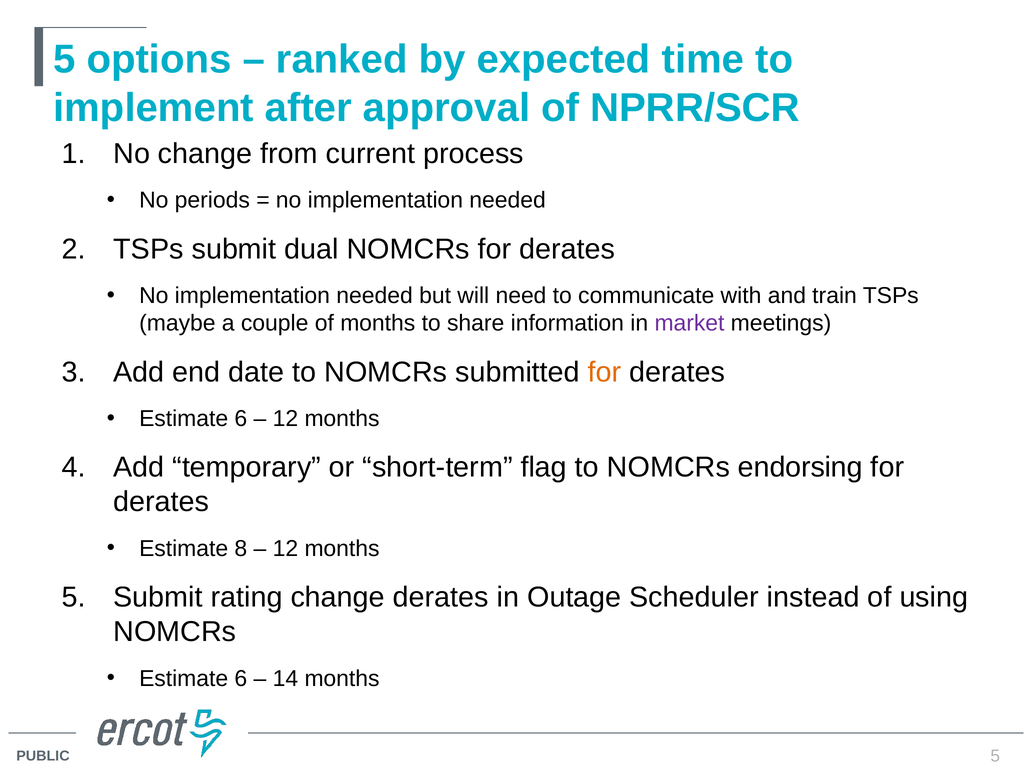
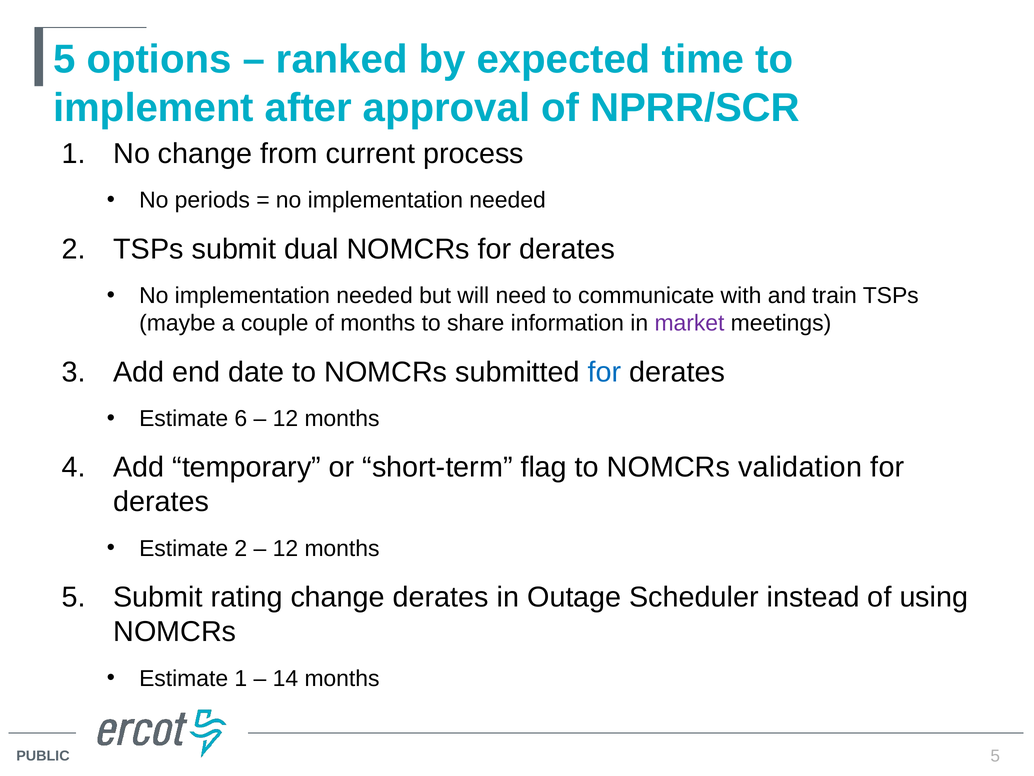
for colour: orange -> blue (605, 372)
endorsing: endorsing -> validation (800, 467)
Estimate 8: 8 -> 2 (241, 548)
6: 6 -> 1 (241, 678)
